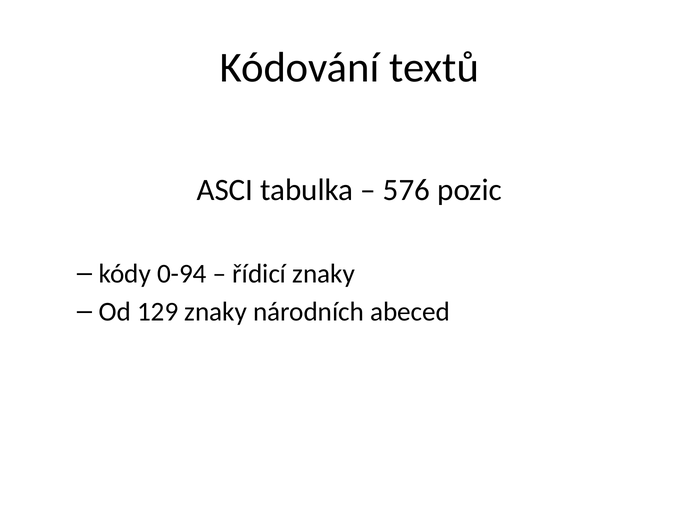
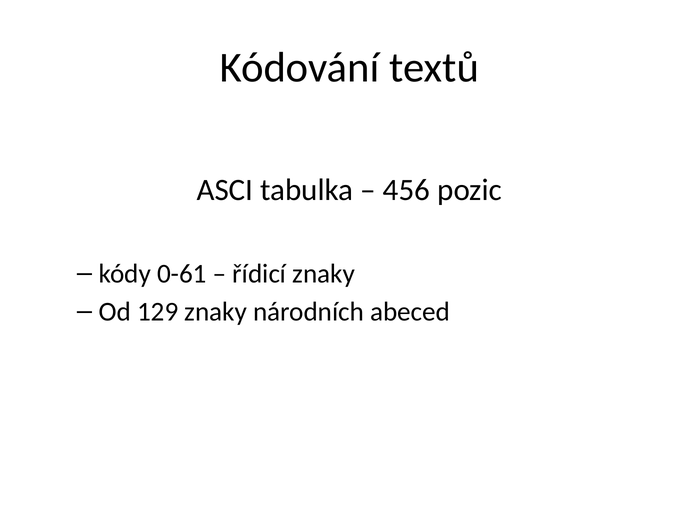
576: 576 -> 456 (406, 190)
0-94: 0-94 -> 0-61 (182, 274)
